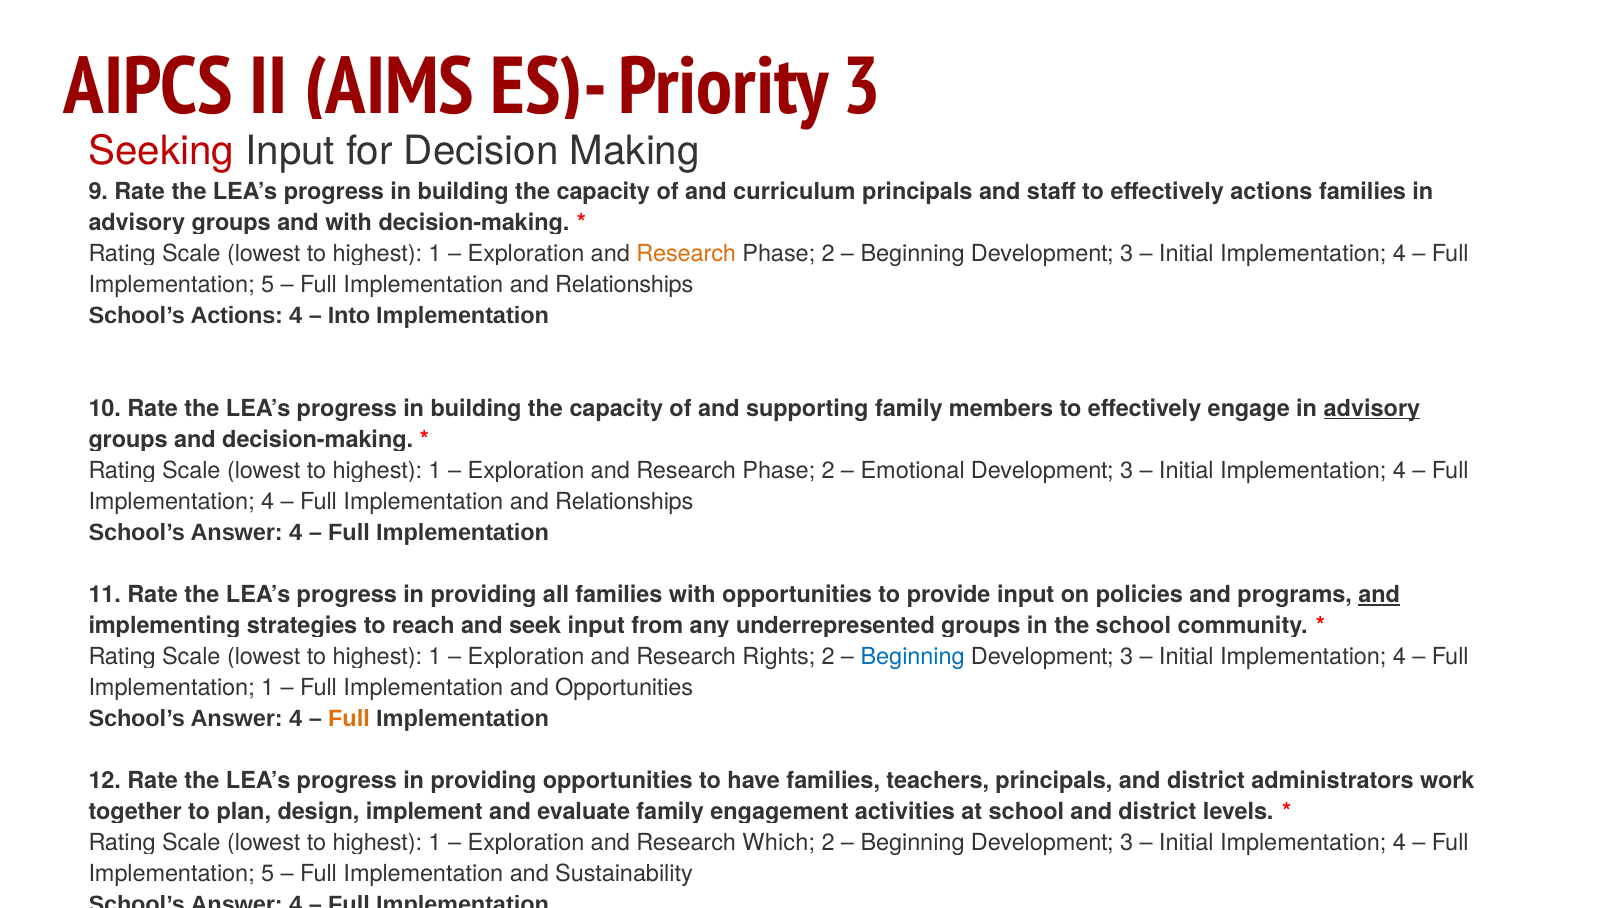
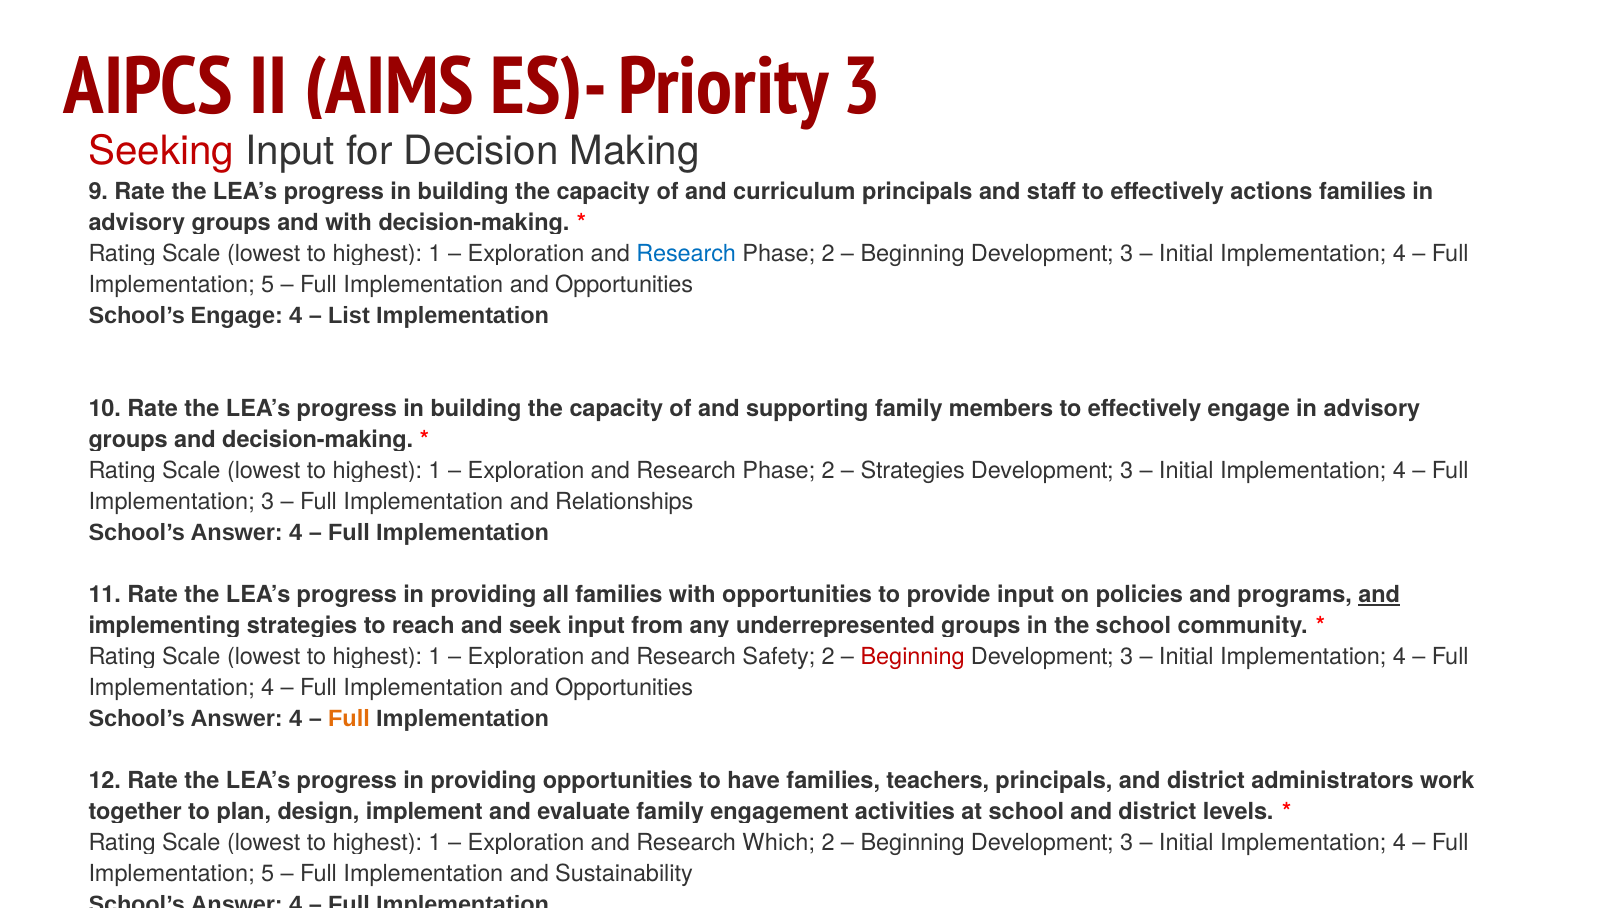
Research colour: orange -> blue (686, 254)
Relationships: Relationships -> Opportunities (624, 285)
School’s Actions: Actions -> Engage (237, 316)
Into: Into -> List (349, 316)
advisory underline: present -> none (1372, 409)
Emotional: Emotional -> Strategies (913, 471)
4: 4 -> 3 (268, 502)
Rights: Rights -> Safety (779, 657)
Beginning colour: blue -> red (913, 657)
1: 1 -> 4 (268, 688)
